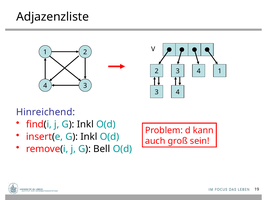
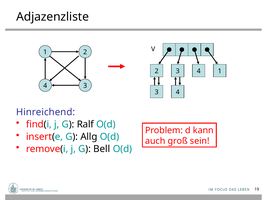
j G Inkl: Inkl -> Ralf (85, 125)
insert(e G Inkl: Inkl -> Allg (89, 137)
